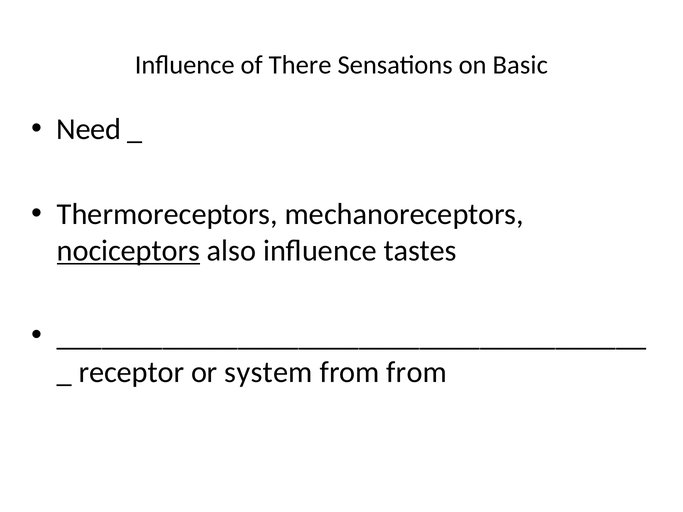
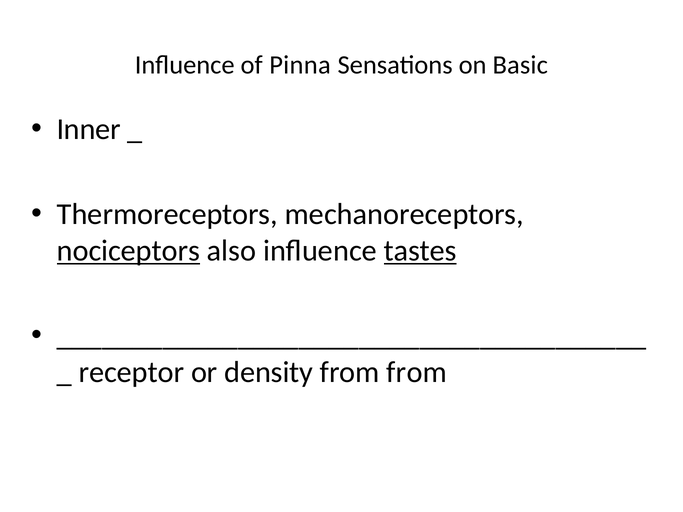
There: There -> Pinna (300, 65)
Need: Need -> Inner (89, 129)
tastes underline: none -> present (420, 251)
system: system -> density (269, 372)
